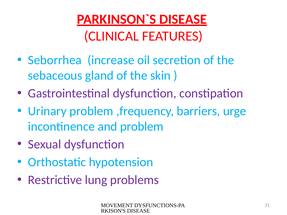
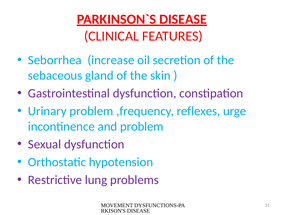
barriers: barriers -> reflexes (198, 111)
